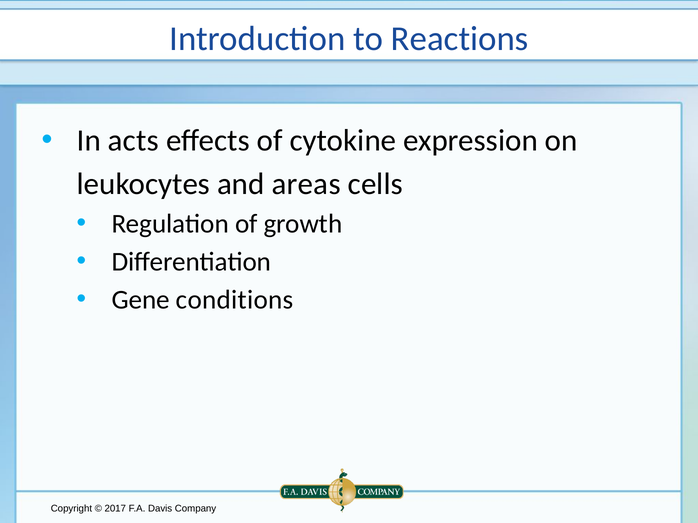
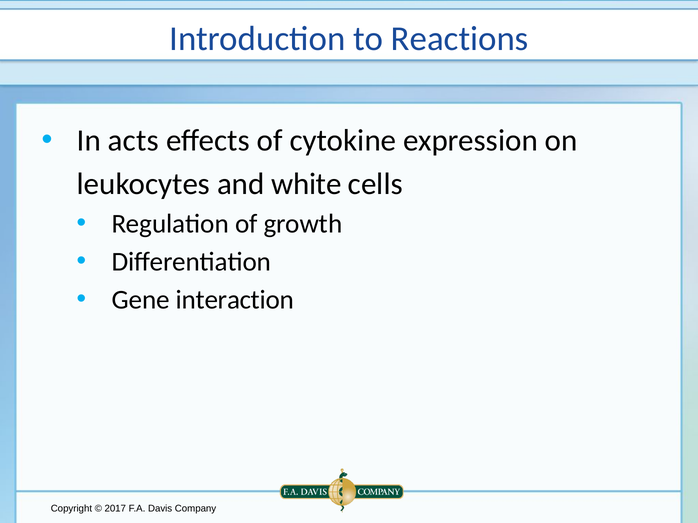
areas: areas -> white (306, 184)
conditions: conditions -> interaction (235, 300)
